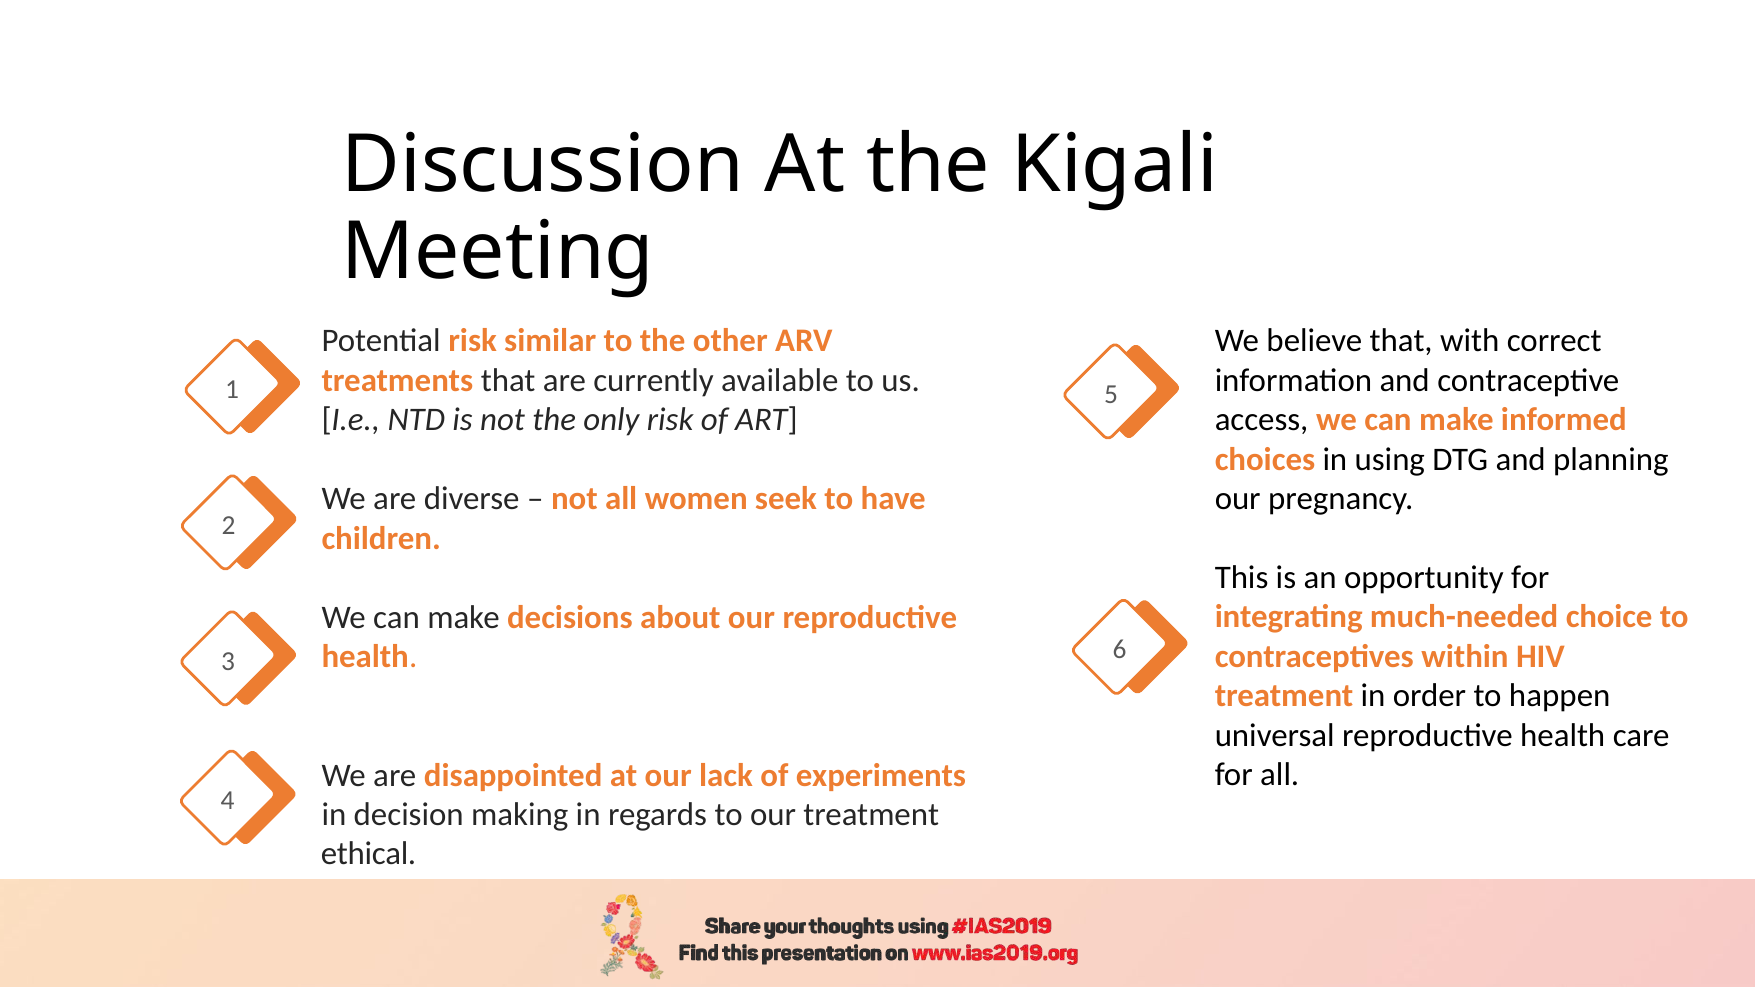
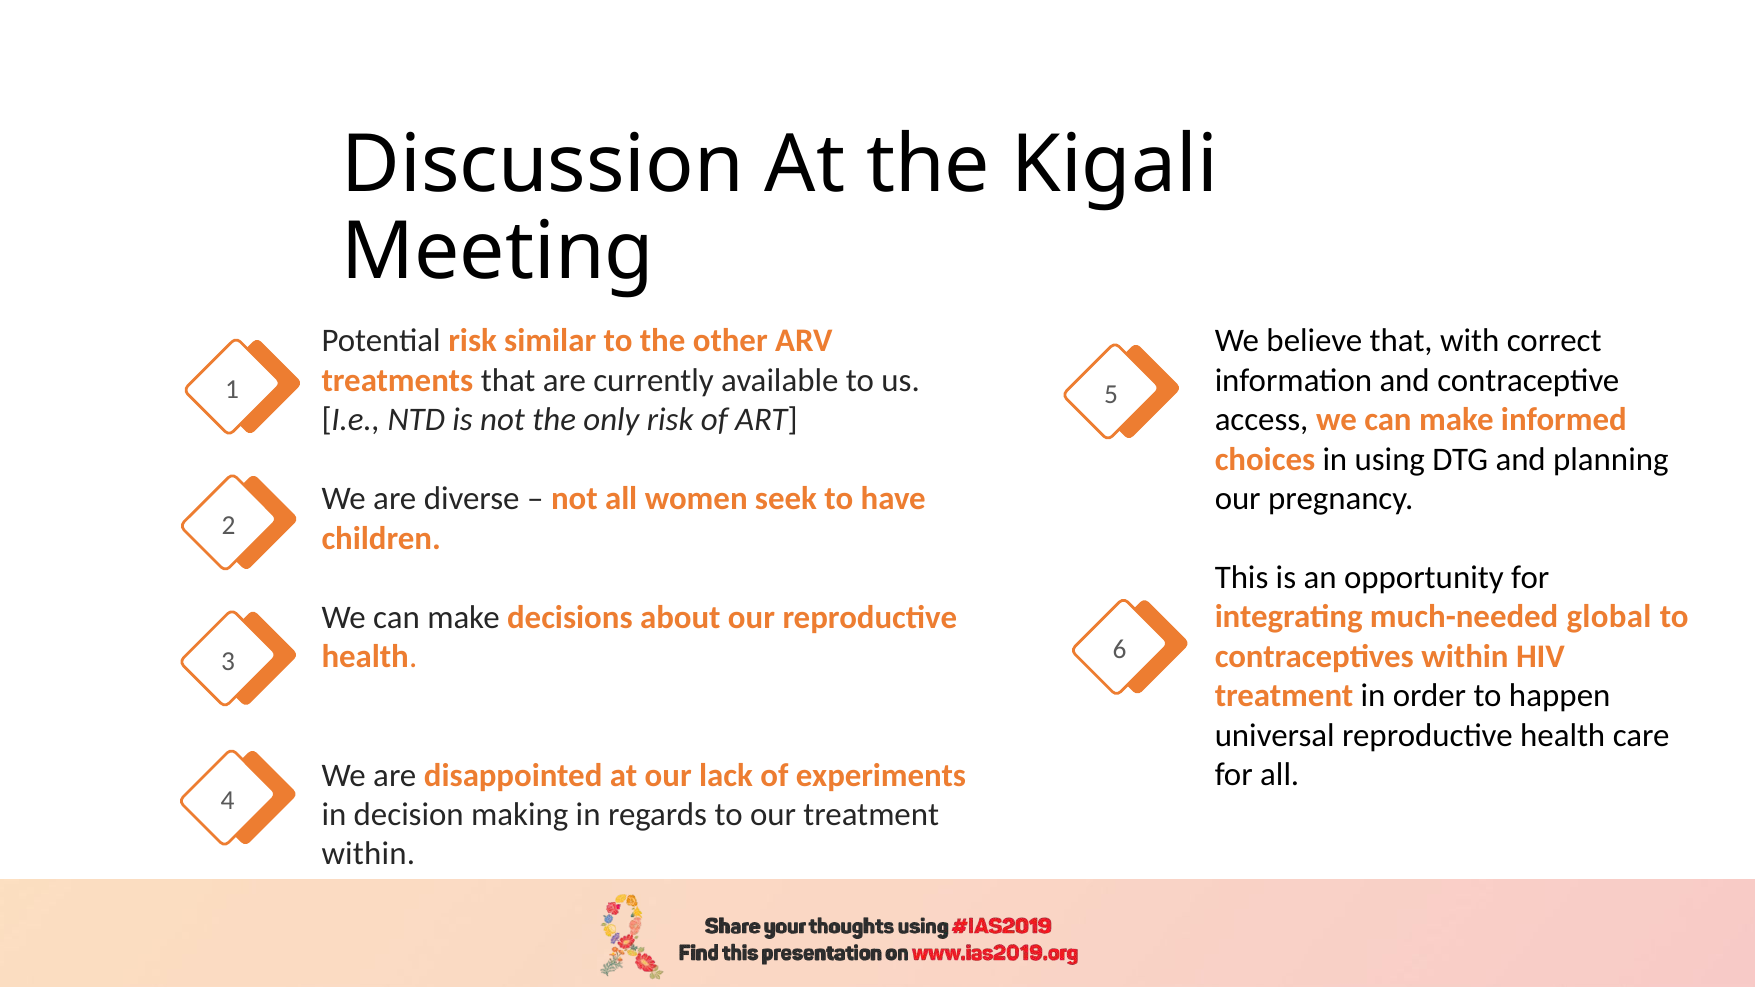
choice: choice -> global (1609, 617)
ethical: ethical -> within (368, 854)
